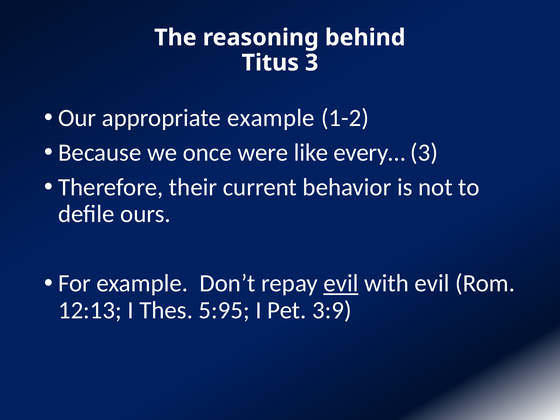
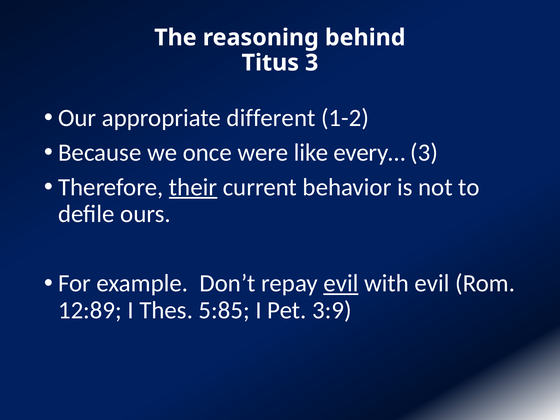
appropriate example: example -> different (271, 118)
their underline: none -> present (193, 187)
12:13: 12:13 -> 12:89 (90, 310)
5:95: 5:95 -> 5:85 (224, 310)
